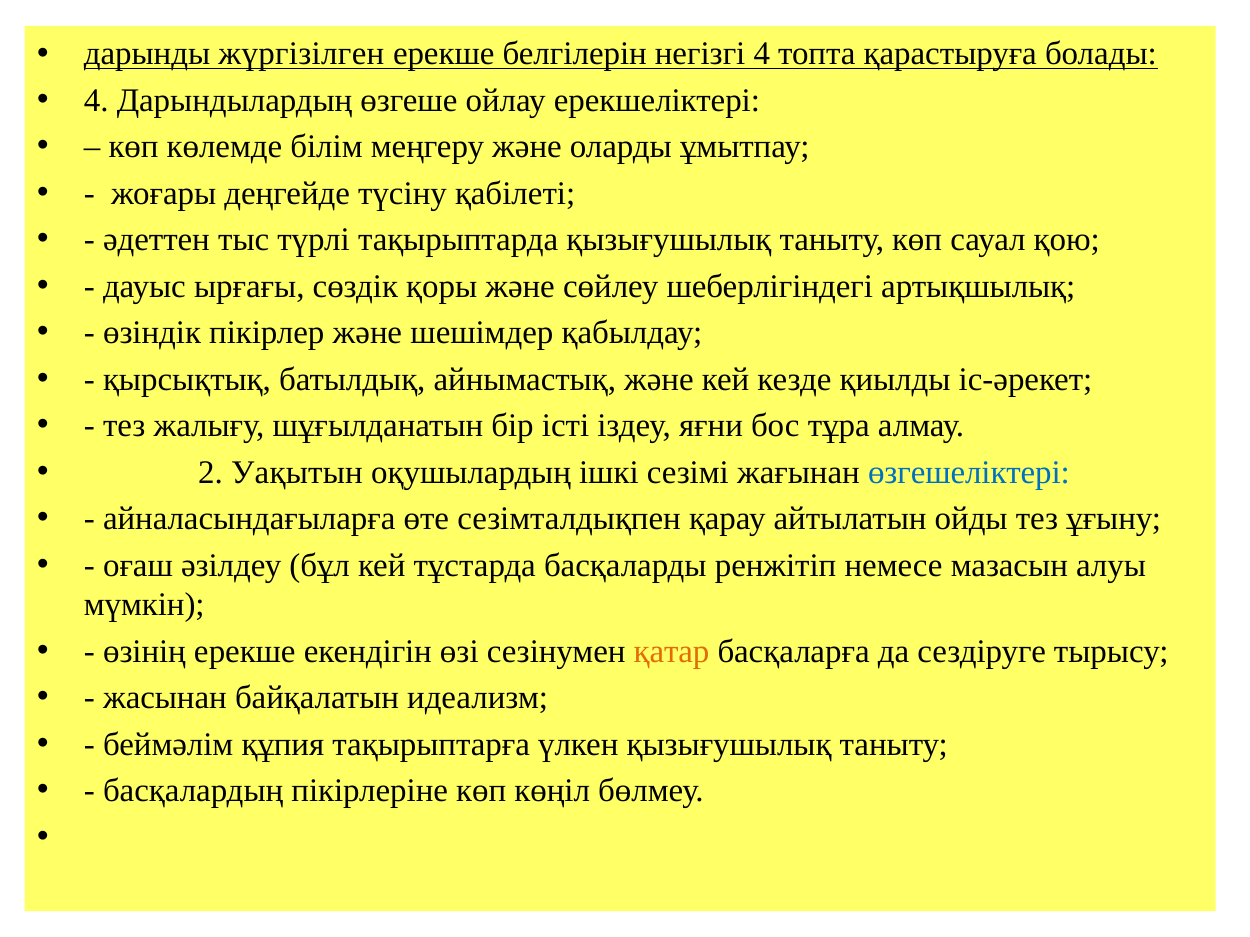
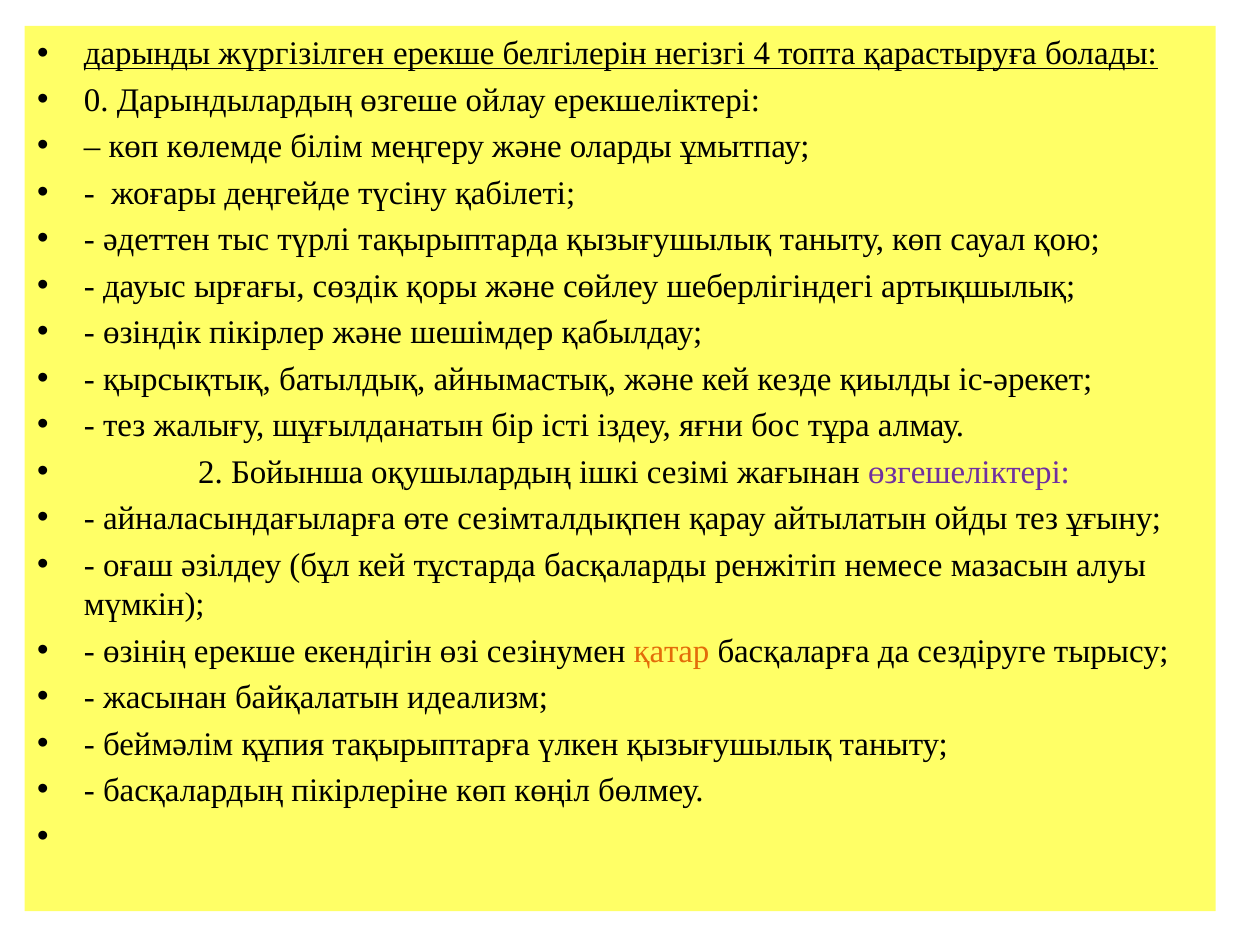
4: 4 -> 0 (96, 101)
Уақытын: Уақытын -> Бойынша (297, 473)
өзгешеліктері colour: blue -> purple (969, 473)
